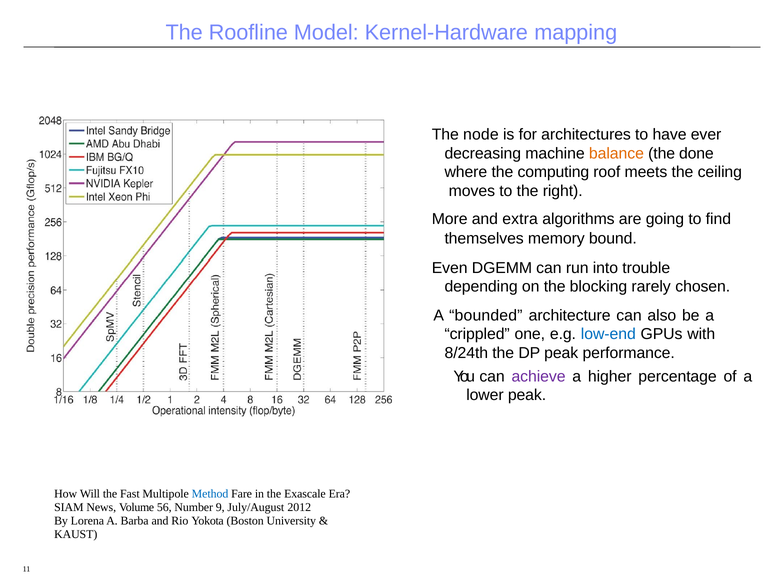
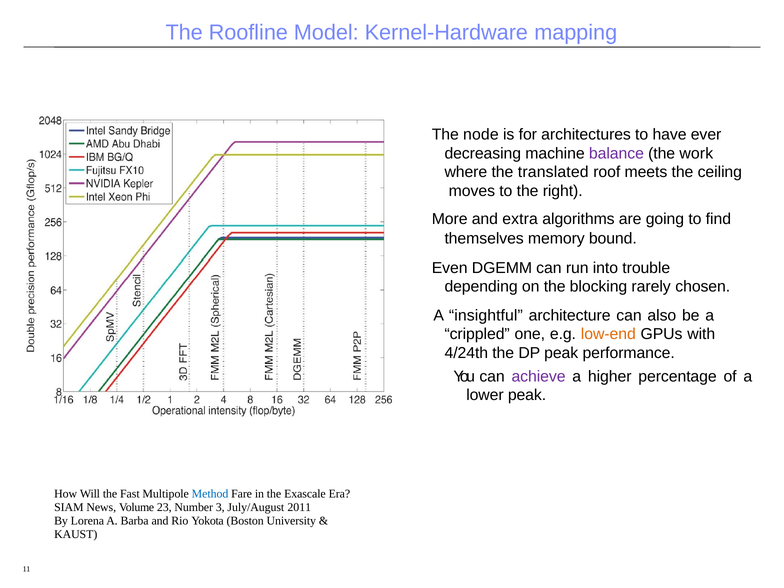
balance colour: orange -> purple (616, 154)
done: done -> work (696, 154)
computing: computing -> translated (553, 172)
bounded: bounded -> insightful (486, 315)
low-end colour: blue -> orange (608, 334)
8/24th: 8/24th -> 4/24th (466, 353)
56: 56 -> 23 (164, 508)
9: 9 -> 3 (220, 508)
2012: 2012 -> 2011 (299, 508)
